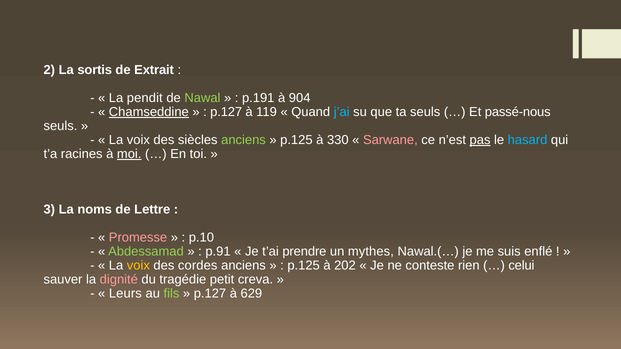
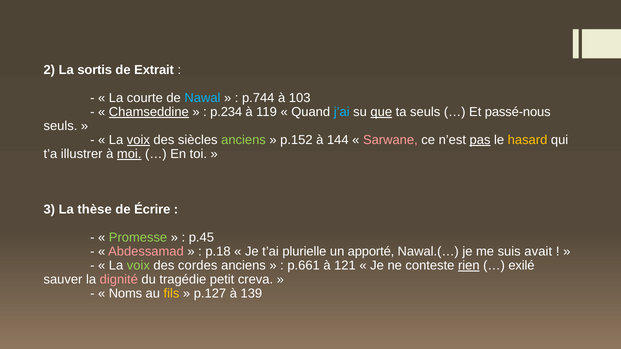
pendit: pendit -> courte (145, 98)
Nawal colour: light green -> light blue (202, 98)
p.191: p.191 -> p.744 (258, 98)
904: 904 -> 103 (300, 98)
p.127: p.127 -> p.234 (226, 112)
que underline: none -> present (381, 112)
voix underline: none -> present (138, 140)
p.125: p.125 -> p.152 (296, 140)
330: 330 -> 144 (338, 140)
hasard colour: light blue -> yellow (528, 140)
racines: racines -> illustrer (82, 154)
noms: noms -> thèse (95, 210)
Lettre: Lettre -> Écrire (152, 210)
Promesse colour: pink -> light green (138, 238)
p.10: p.10 -> p.45 (201, 238)
Abdessamad colour: light green -> pink (146, 252)
p.91: p.91 -> p.18 (218, 252)
prendre: prendre -> plurielle (304, 252)
mythes: mythes -> apporté (371, 252)
enflé: enflé -> avait (538, 252)
voix colour: yellow -> light green (138, 266)
p.125: p.125 -> p.661 (304, 266)
202: 202 -> 121 (345, 266)
rien underline: none -> present (469, 266)
celui: celui -> exilé (521, 266)
Leurs: Leurs -> Noms (125, 294)
fils colour: light green -> yellow (171, 294)
629: 629 -> 139 (251, 294)
